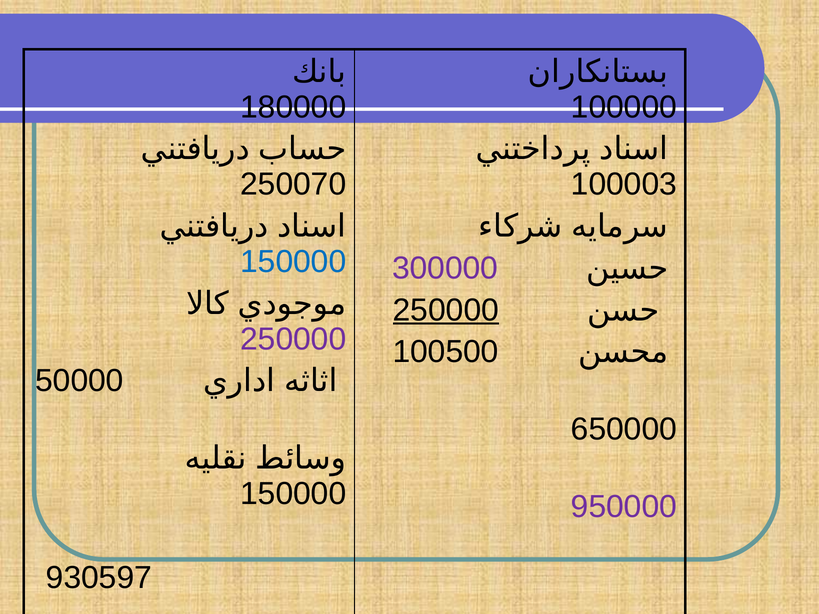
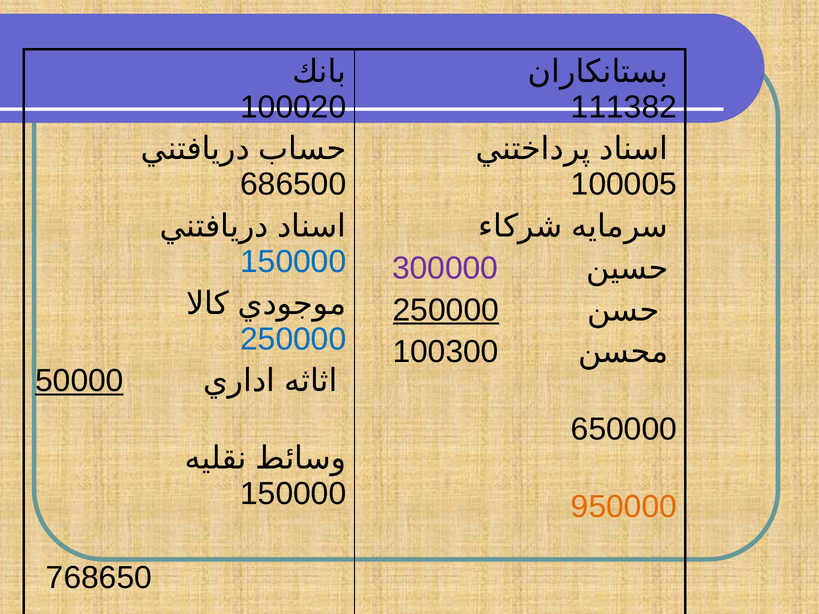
180000: 180000 -> 100020 (293, 107)
100000: 100000 -> 111382 (624, 107)
250070: 250070 -> 686500 (293, 184)
100003: 100003 -> 100005 (624, 184)
250000 colour: purple -> blue (293, 339)
100500: 100500 -> 100300 (446, 352)
50000 underline: none -> present (79, 381)
950000 colour: purple -> orange (624, 507)
930597: 930597 -> 768650 (99, 578)
